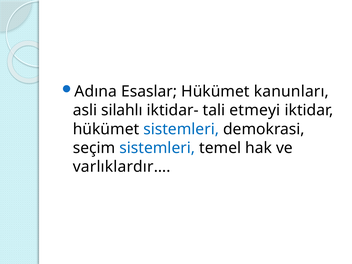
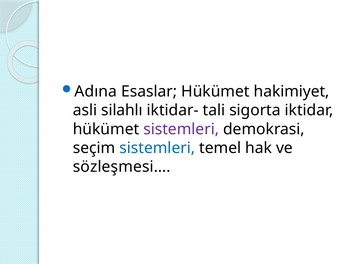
kanunları: kanunları -> hakimiyet (292, 92)
etmeyi: etmeyi -> sigorta (255, 110)
sistemleri colour: blue -> purple (181, 129)
varlıklardır…: varlıklardır… -> sözleşmesi… (122, 167)
